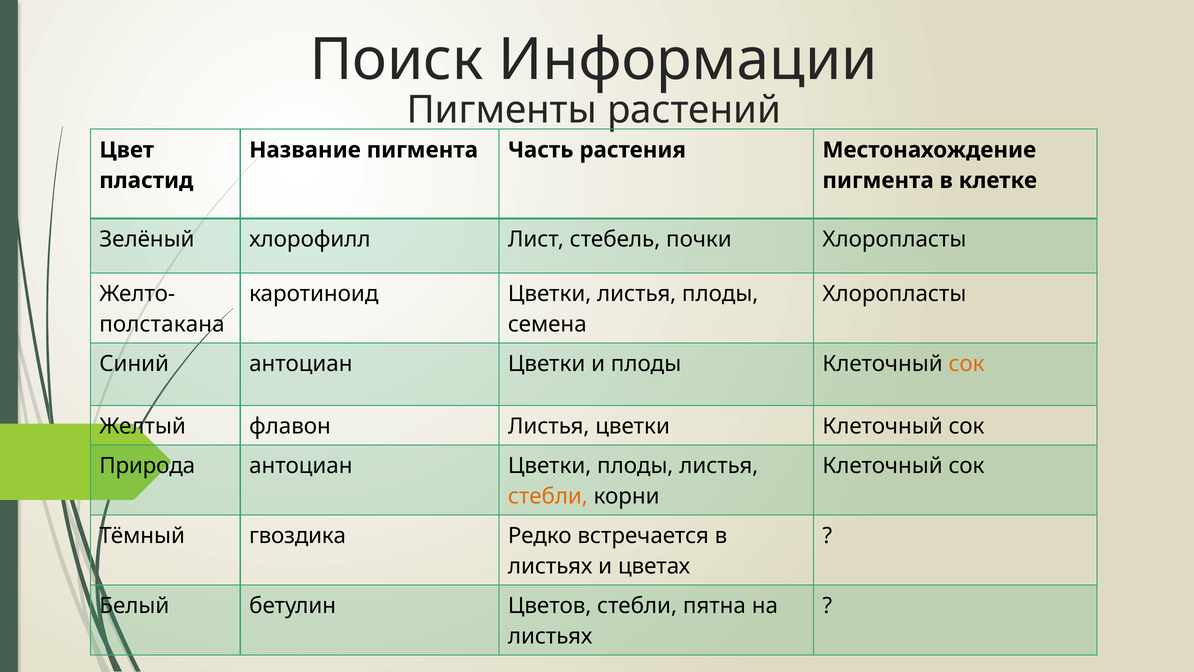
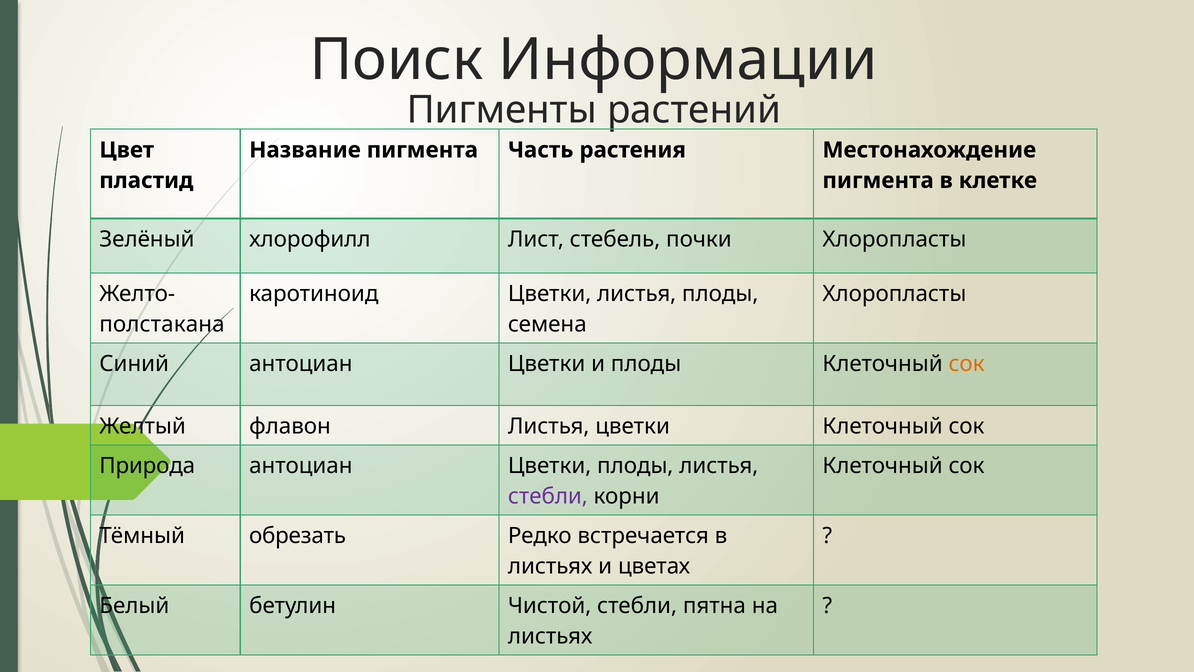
стебли colour: orange -> purple (548, 496)
гвоздика: гвоздика -> обрезать (298, 536)
Цветов: Цветов -> Чистой (550, 606)
